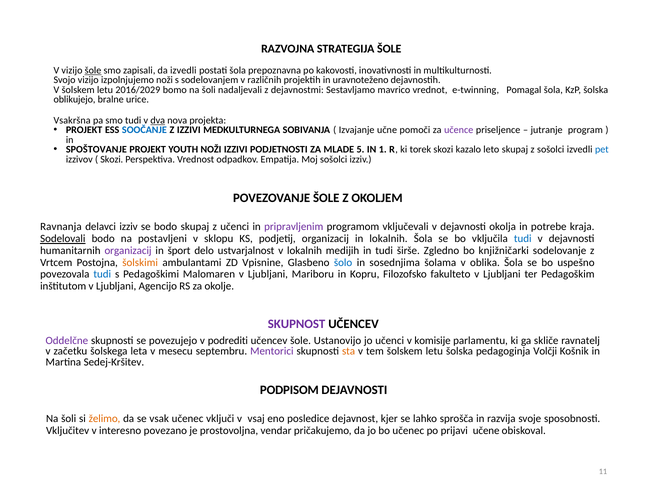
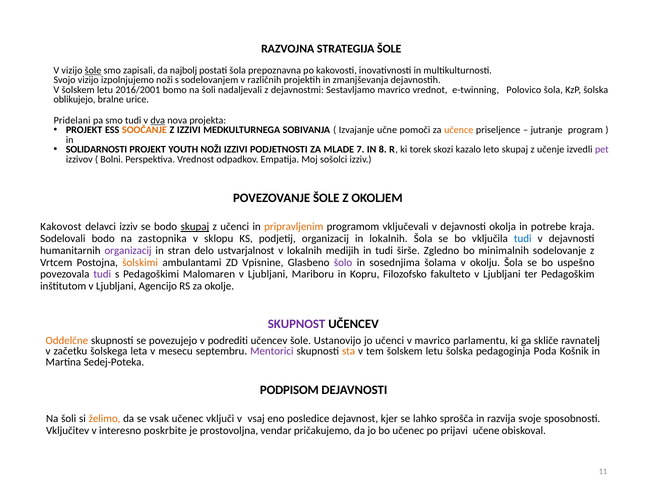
da izvedli: izvedli -> najbolj (183, 70)
uravnoteženo: uravnoteženo -> zmanjševanja (361, 80)
2016/2029: 2016/2029 -> 2016/2001 (138, 90)
Pomagal: Pomagal -> Polovico (524, 90)
Vsakršna: Vsakršna -> Pridelani (72, 120)
SOOČANJE colour: blue -> orange (144, 130)
učence colour: purple -> orange (459, 130)
SPOŠTOVANJE: SPOŠTOVANJE -> SOLIDARNOSTI (96, 150)
5: 5 -> 7 (361, 150)
1: 1 -> 8 (383, 150)
z sošolci: sošolci -> učenje (551, 150)
pet colour: blue -> purple (602, 150)
Skozi: Skozi -> Bolni (112, 159)
Ravnanja: Ravnanja -> Kakovost (61, 227)
skupaj underline: none -> present (195, 227)
pripravljenim colour: purple -> orange (294, 227)
Sodelovali underline: present -> none (63, 239)
postavljeni: postavljeni -> zastopnika (162, 239)
šport: šport -> stran (179, 251)
knjižničarki: knjižničarki -> minimalnih (504, 251)
šolo colour: blue -> purple (343, 263)
oblika: oblika -> okolju (485, 263)
tudi colour: blue -> purple (102, 274)
Oddelčne colour: purple -> orange (67, 341)
v komisije: komisije -> mavrico (432, 341)
Volčji: Volčji -> Poda (545, 352)
Sedej-Kršitev: Sedej-Kršitev -> Sedej-Poteka (114, 362)
povezano: povezano -> poskrbite (165, 431)
